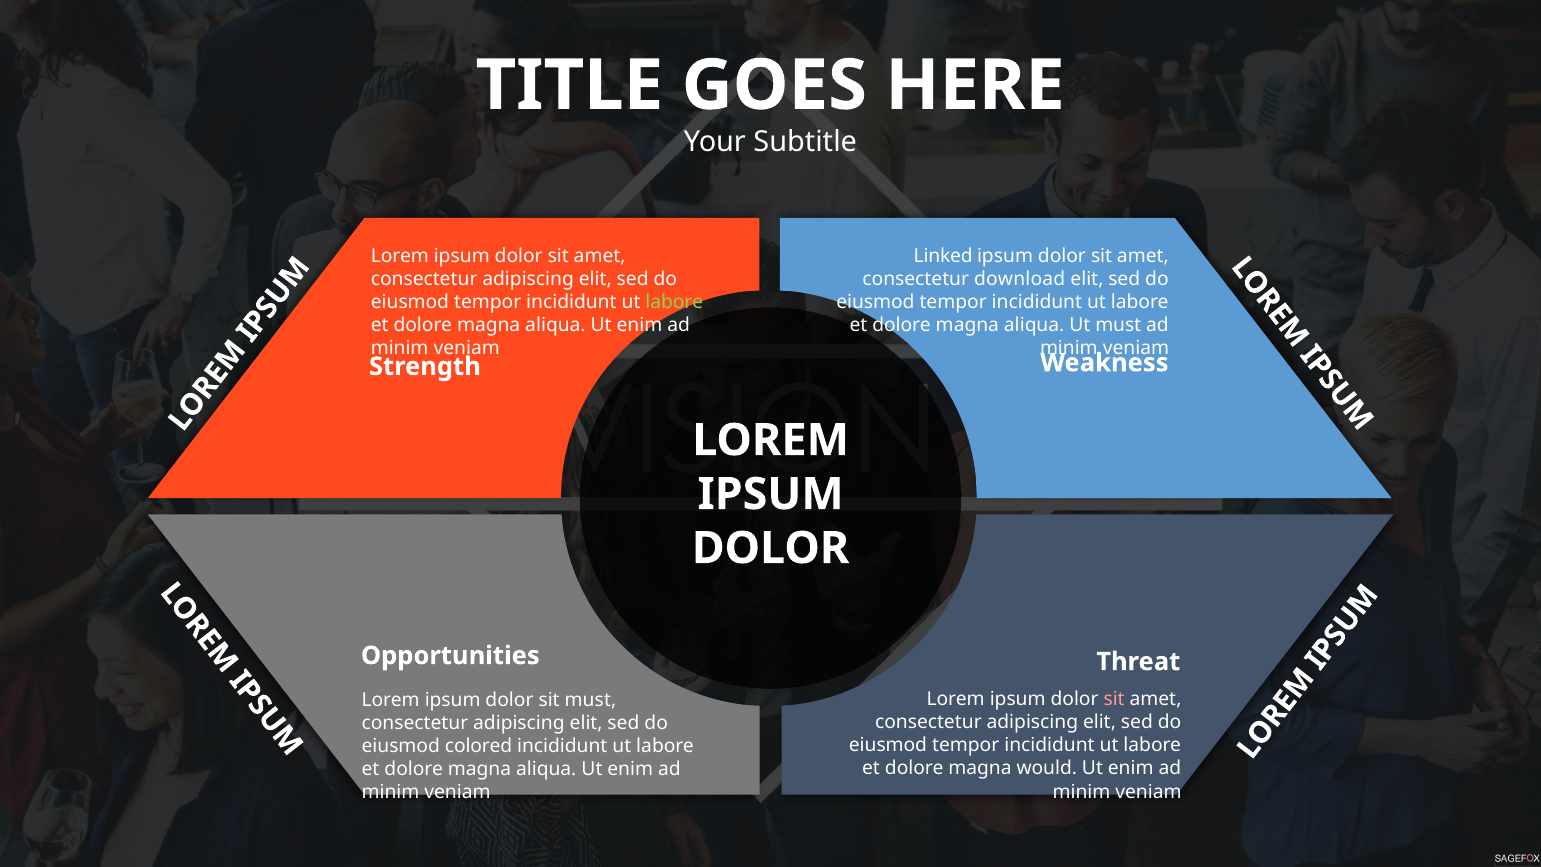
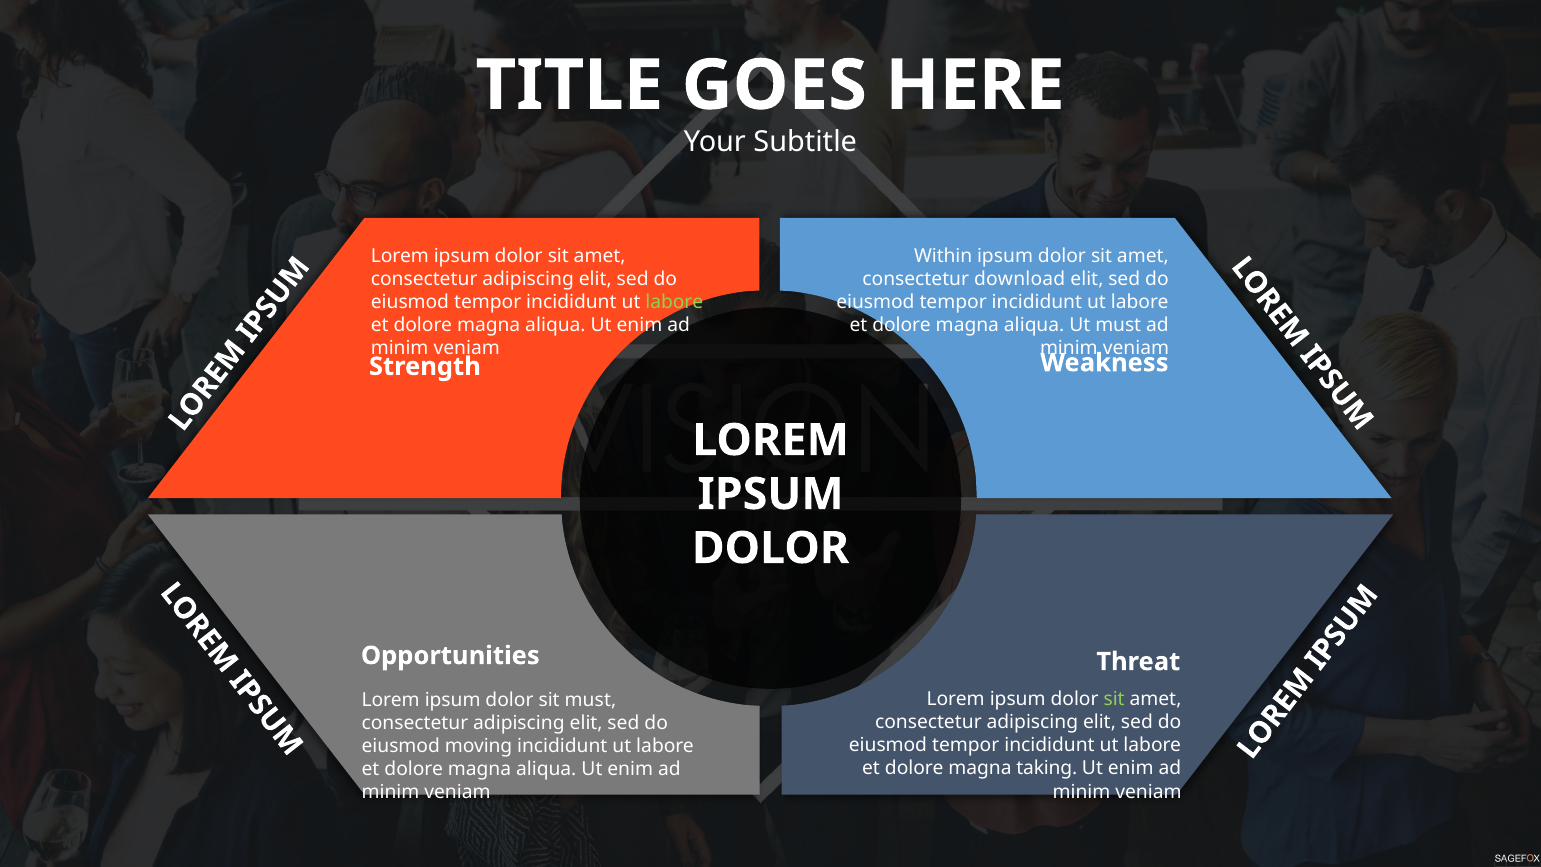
Linked: Linked -> Within (943, 256)
sit colour: pink -> light green (1114, 699)
colored: colored -> moving (479, 746)
would: would -> taking (1047, 768)
